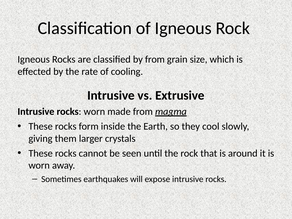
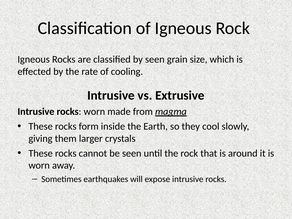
by from: from -> seen (155, 59)
